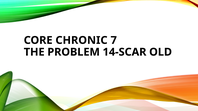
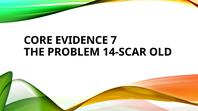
CHRONIC: CHRONIC -> EVIDENCE (82, 40)
